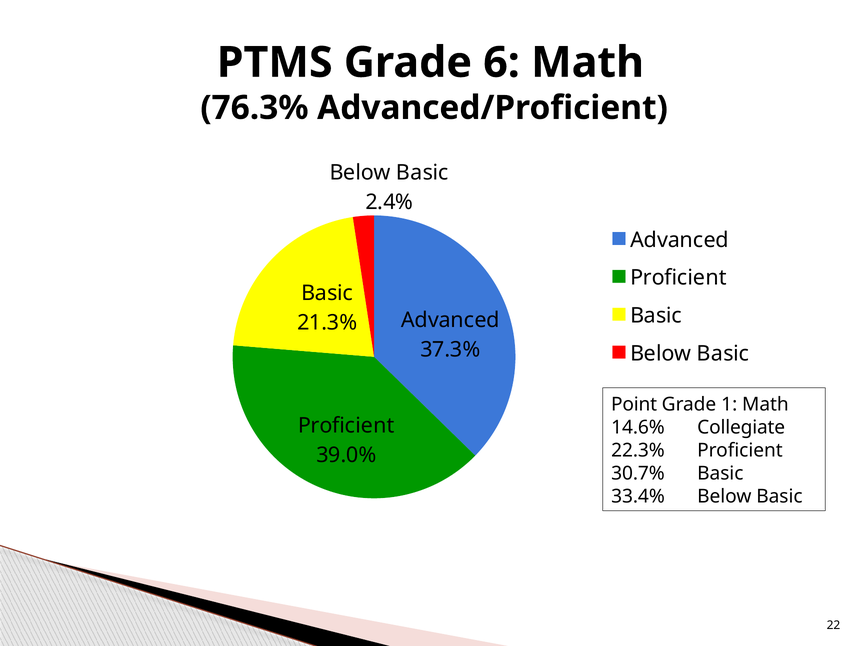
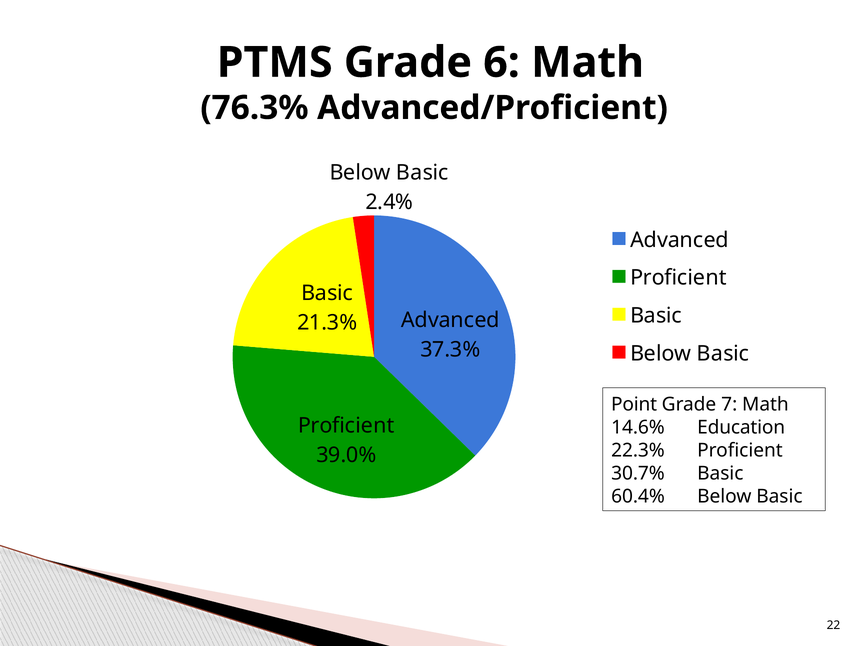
1: 1 -> 7 (729, 404)
Collegiate: Collegiate -> Education (741, 427)
33.4%: 33.4% -> 60.4% (638, 496)
